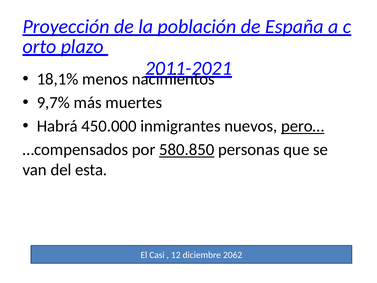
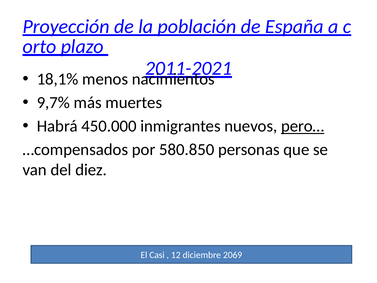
580.850 underline: present -> none (187, 150)
esta: esta -> diez (91, 170)
2062: 2062 -> 2069 (233, 255)
